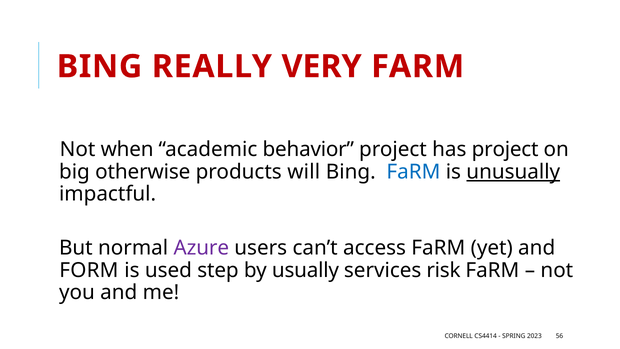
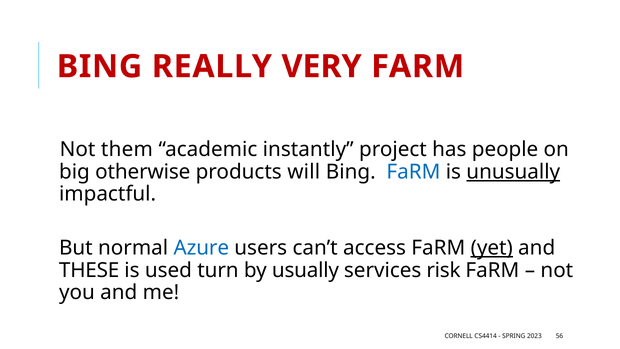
when: when -> them (127, 149)
behavior: behavior -> instantly (308, 149)
has project: project -> people (505, 149)
Azure colour: purple -> blue (201, 248)
yet underline: none -> present (492, 248)
FORM: FORM -> THESE (89, 270)
step: step -> turn (218, 270)
